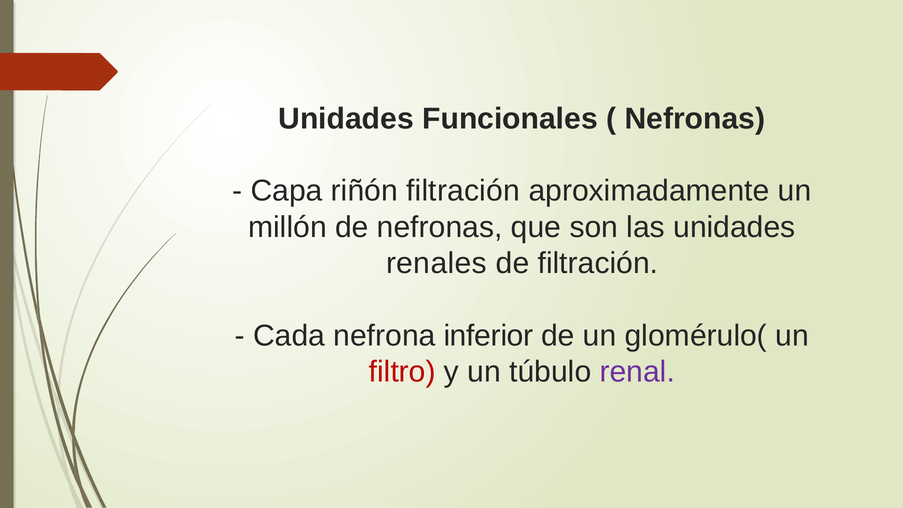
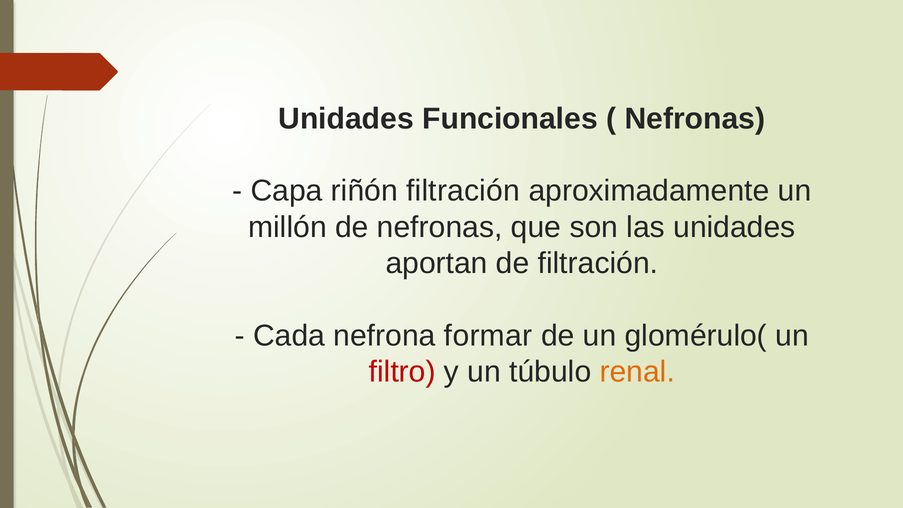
renales: renales -> aportan (437, 263)
inferior: inferior -> formar (488, 336)
renal colour: purple -> orange (637, 372)
